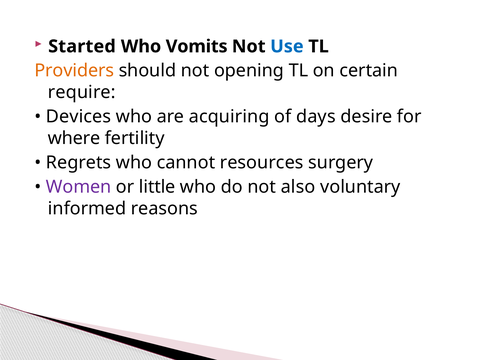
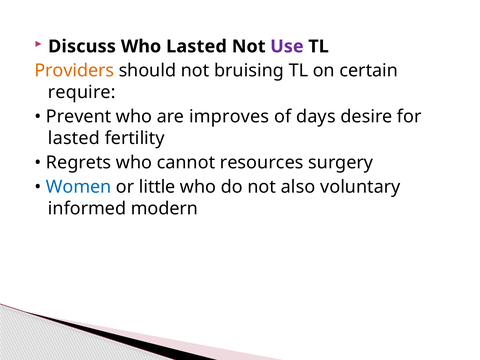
Started: Started -> Discuss (82, 46)
Who Vomits: Vomits -> Lasted (196, 46)
Use colour: blue -> purple (287, 46)
opening: opening -> bruising (249, 71)
Devices: Devices -> Prevent (79, 117)
acquiring: acquiring -> improves (229, 117)
where: where -> lasted (74, 138)
Women colour: purple -> blue (79, 187)
reasons: reasons -> modern (164, 208)
